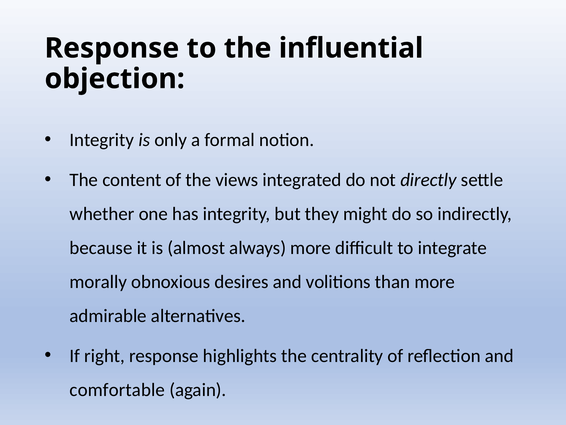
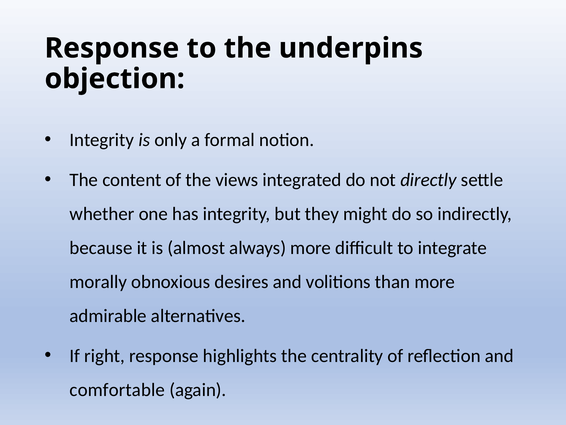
influential: influential -> underpins (351, 48)
